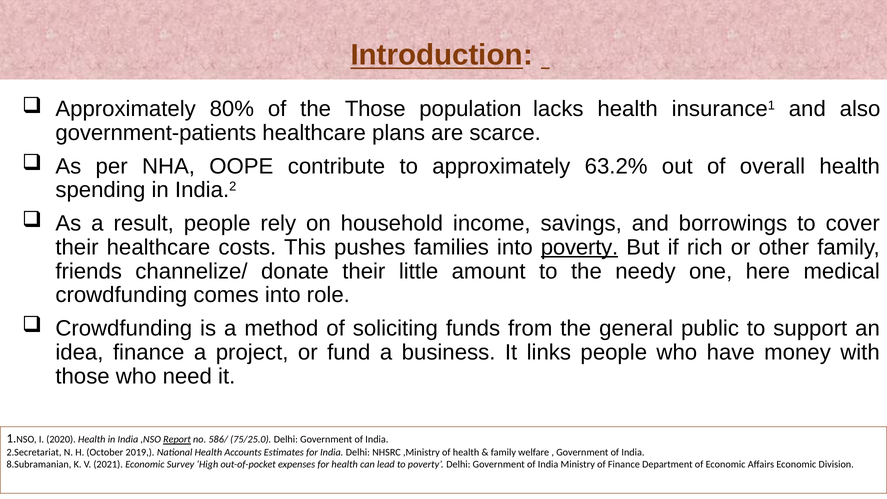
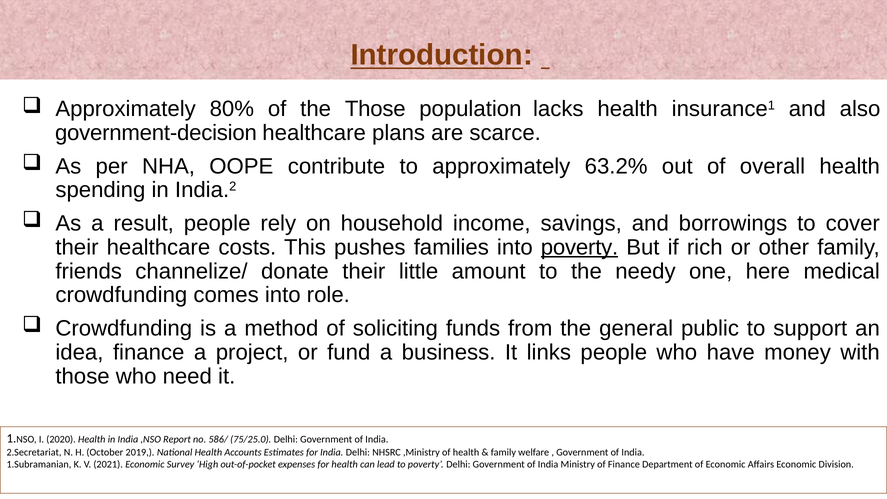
government-patients: government-patients -> government-decision (156, 133)
Report underline: present -> none (177, 440)
8.Subramanian: 8.Subramanian -> 1.Subramanian (39, 465)
